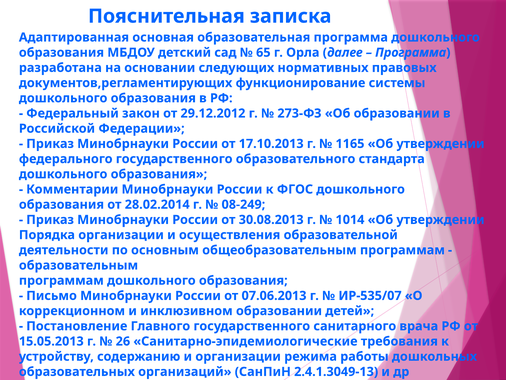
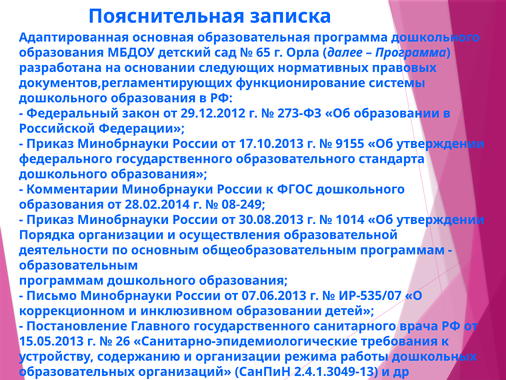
1165: 1165 -> 9155 (350, 144)
